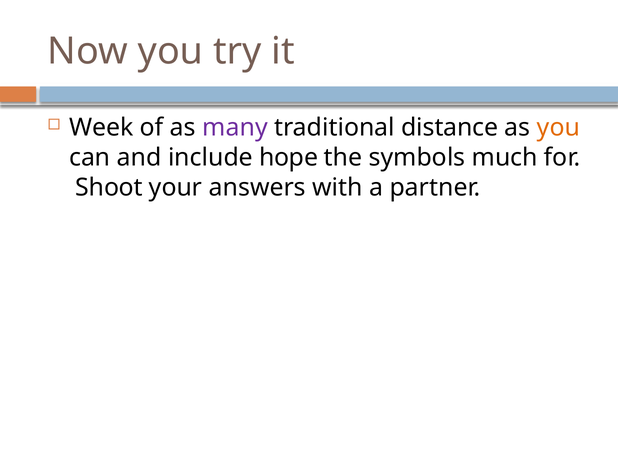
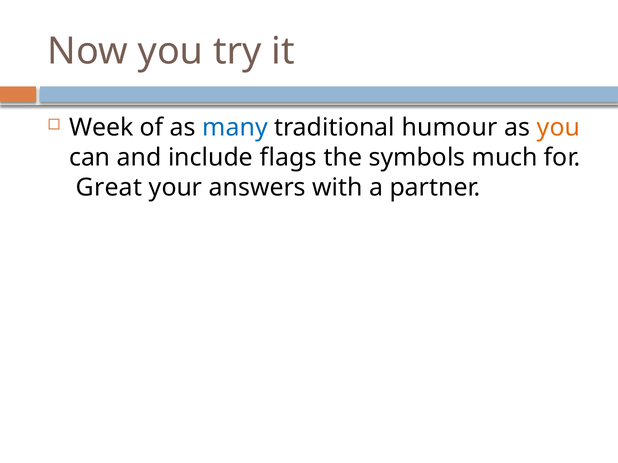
many colour: purple -> blue (235, 128)
distance: distance -> humour (450, 128)
hope: hope -> flags (288, 158)
Shoot: Shoot -> Great (109, 188)
